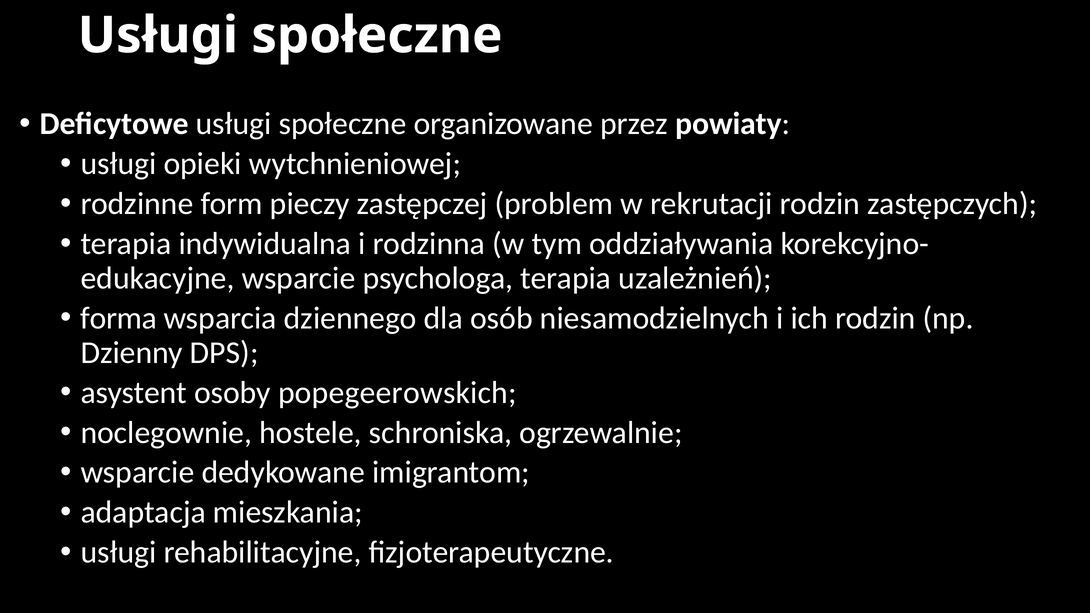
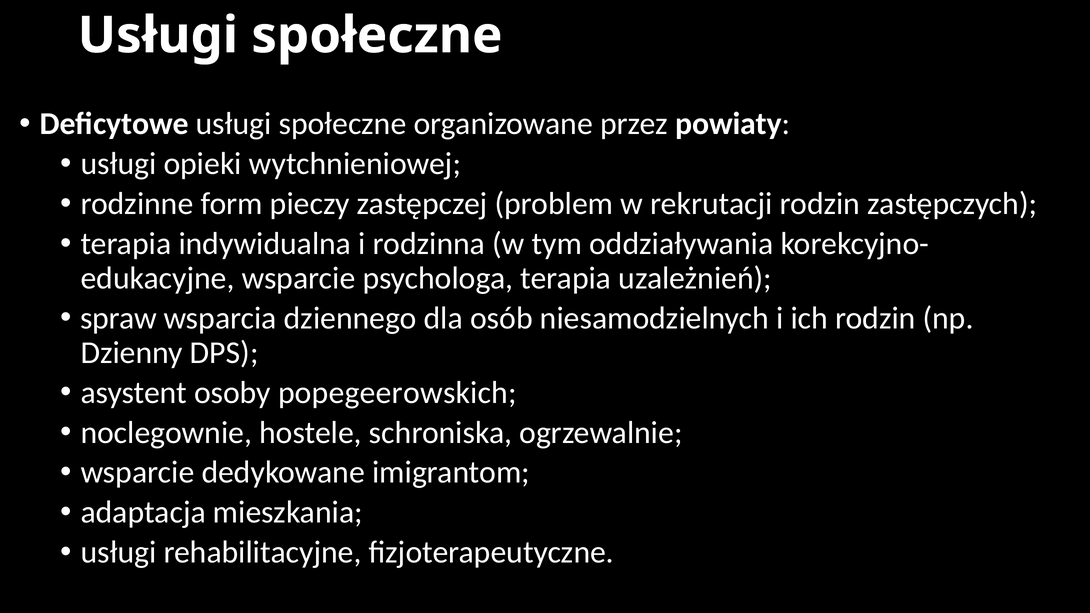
forma: forma -> spraw (119, 318)
